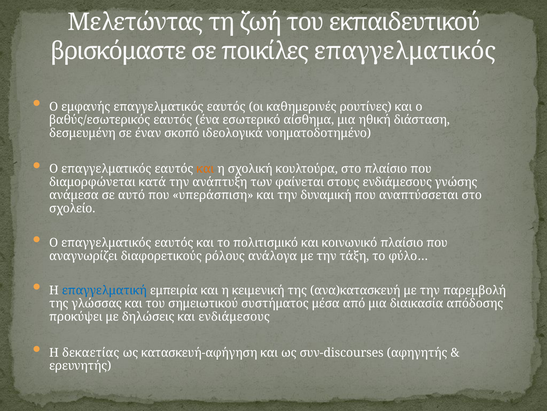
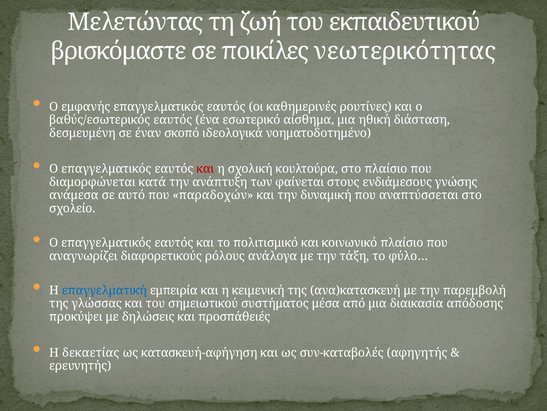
ποικίλες επαγγελματικός: επαγγελματικός -> νεωτερικότητας (405, 51)
και colour: orange -> red (205, 169)
υπεράσπιση: υπεράσπιση -> παραδοχών (213, 195)
και ενδιάμεσους: ενδιάμεσους -> προσπάθειές (234, 316)
συν-discourses: συν-discourses -> συν-καταβολές (342, 352)
